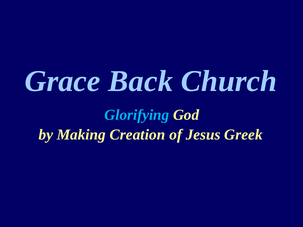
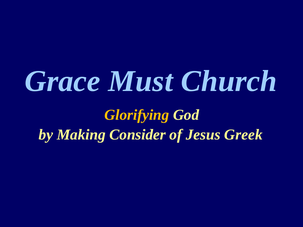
Back: Back -> Must (140, 81)
Glorifying colour: light blue -> yellow (137, 115)
Creation: Creation -> Consider (138, 135)
